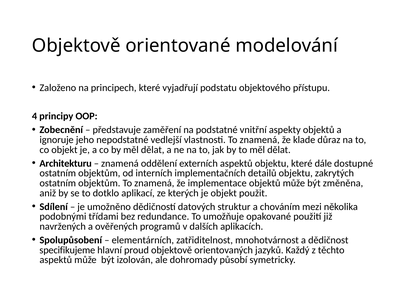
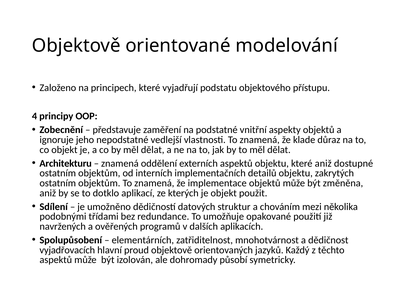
které dále: dále -> aniž (323, 163)
specifikujeme: specifikujeme -> vyjadřovacích (67, 250)
